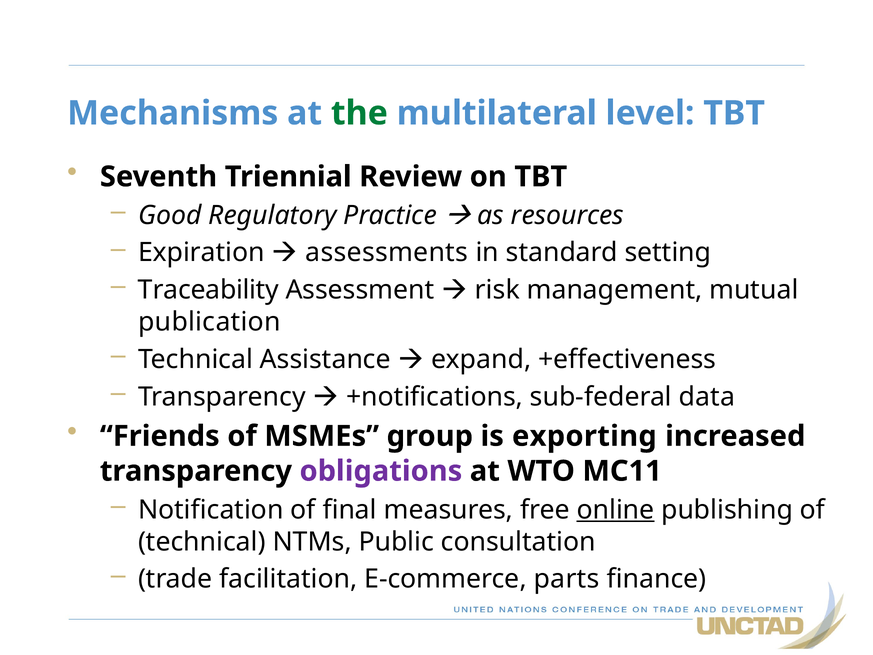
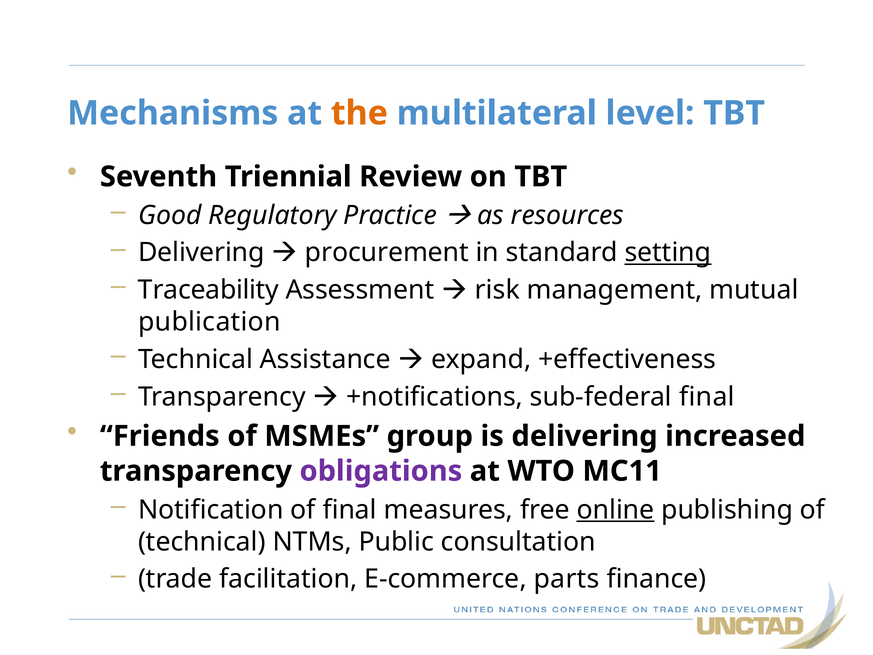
the colour: green -> orange (359, 113)
Expiration: Expiration -> Delivering (201, 253)
assessments: assessments -> procurement (387, 253)
setting underline: none -> present (668, 253)
sub-federal data: data -> final (707, 397)
is exporting: exporting -> delivering (585, 436)
